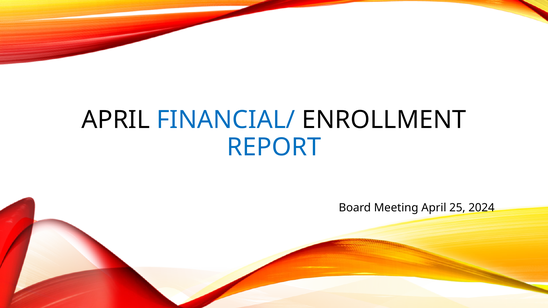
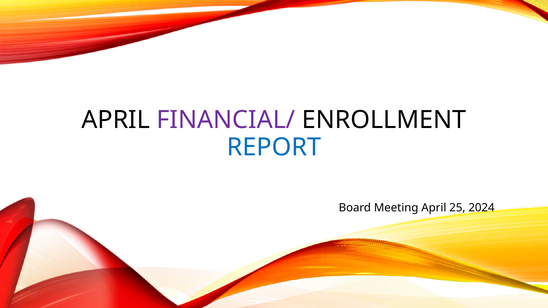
FINANCIAL/ colour: blue -> purple (226, 120)
